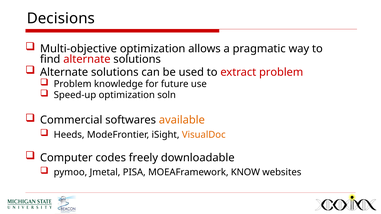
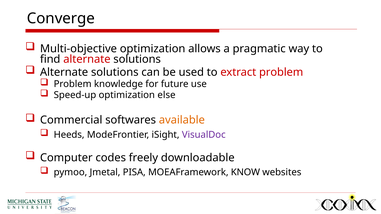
Decisions: Decisions -> Converge (61, 18)
soln: soln -> else (167, 95)
VisualDoc colour: orange -> purple (204, 135)
